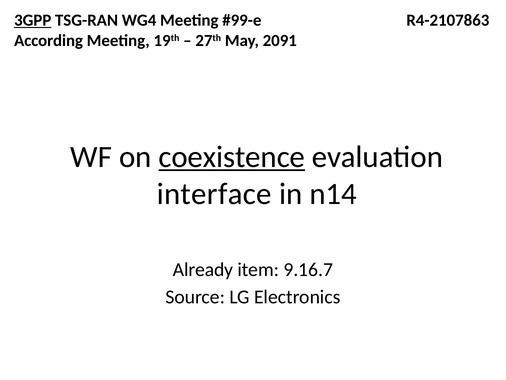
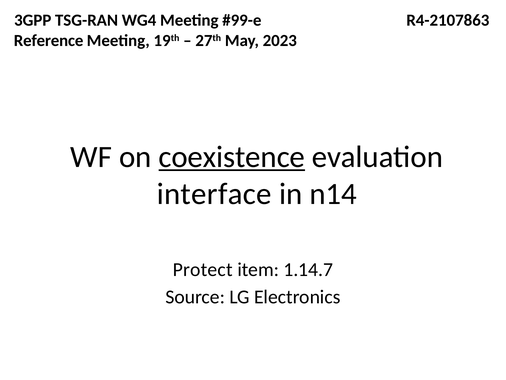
3GPP underline: present -> none (33, 20)
According: According -> Reference (49, 40)
2091: 2091 -> 2023 (280, 40)
Already: Already -> Protect (203, 269)
9.16.7: 9.16.7 -> 1.14.7 (308, 269)
